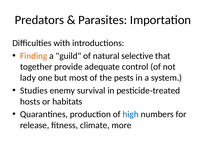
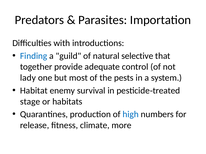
Finding colour: orange -> blue (34, 56)
Studies: Studies -> Habitat (34, 91)
hosts: hosts -> stage (30, 102)
